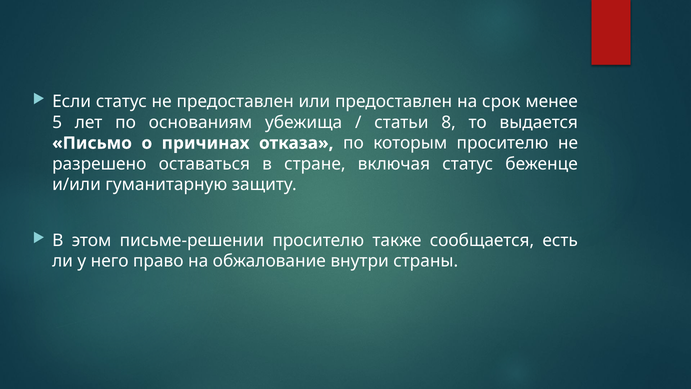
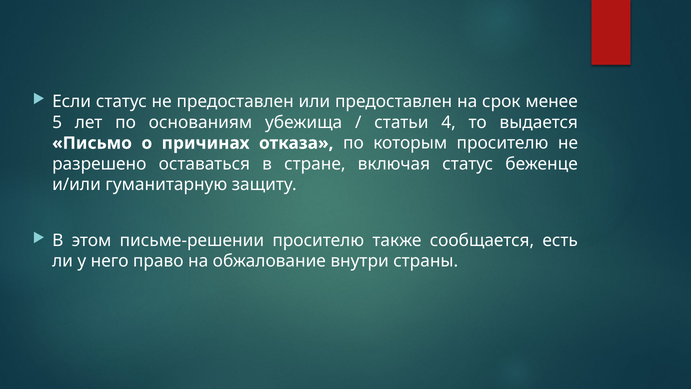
8: 8 -> 4 (449, 122)
